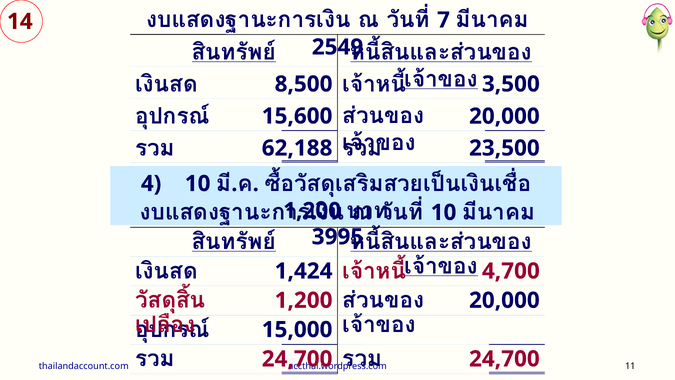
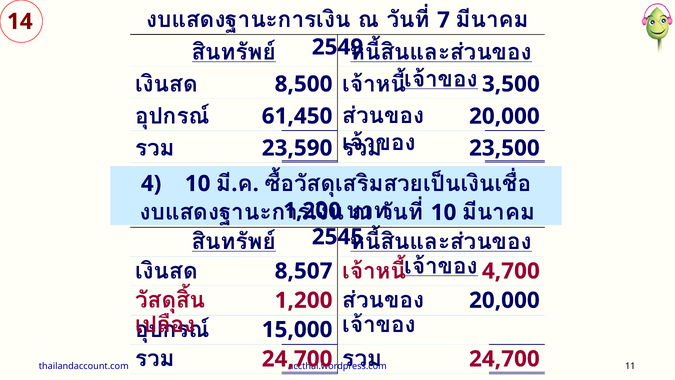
15,600: 15,600 -> 61,450 (297, 116)
62,188: 62,188 -> 23,590 (297, 148)
3995: 3995 -> 2545 (338, 237)
1,424: 1,424 -> 8,507 (304, 271)
